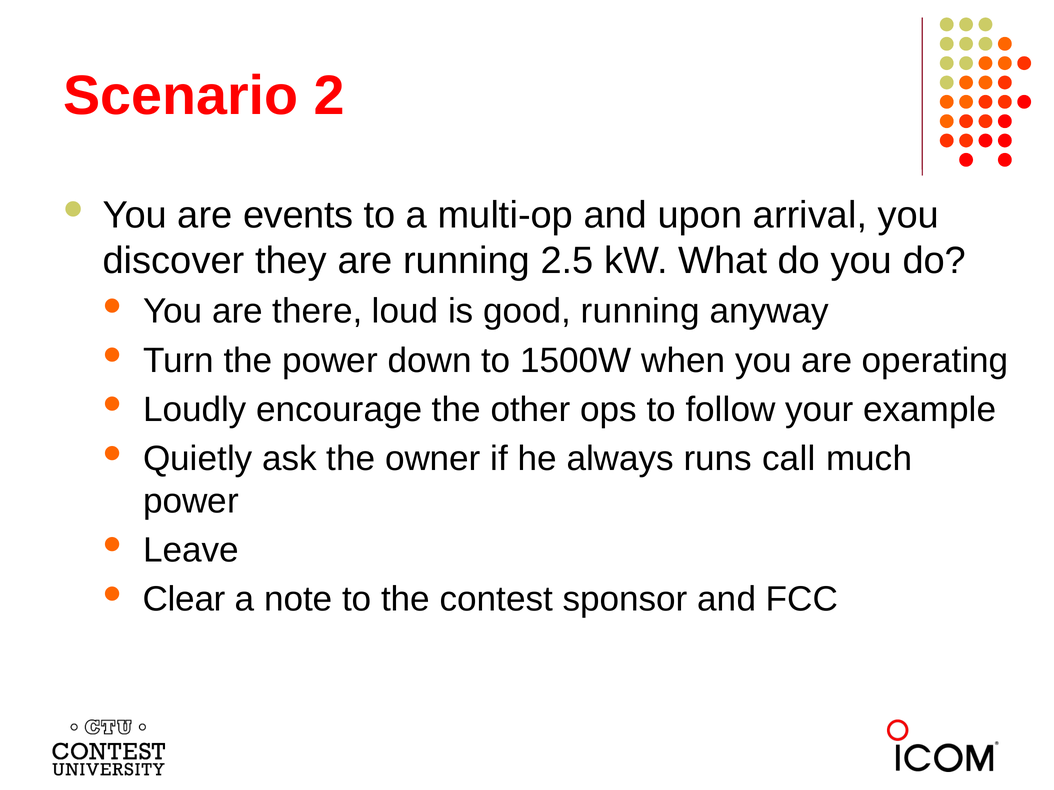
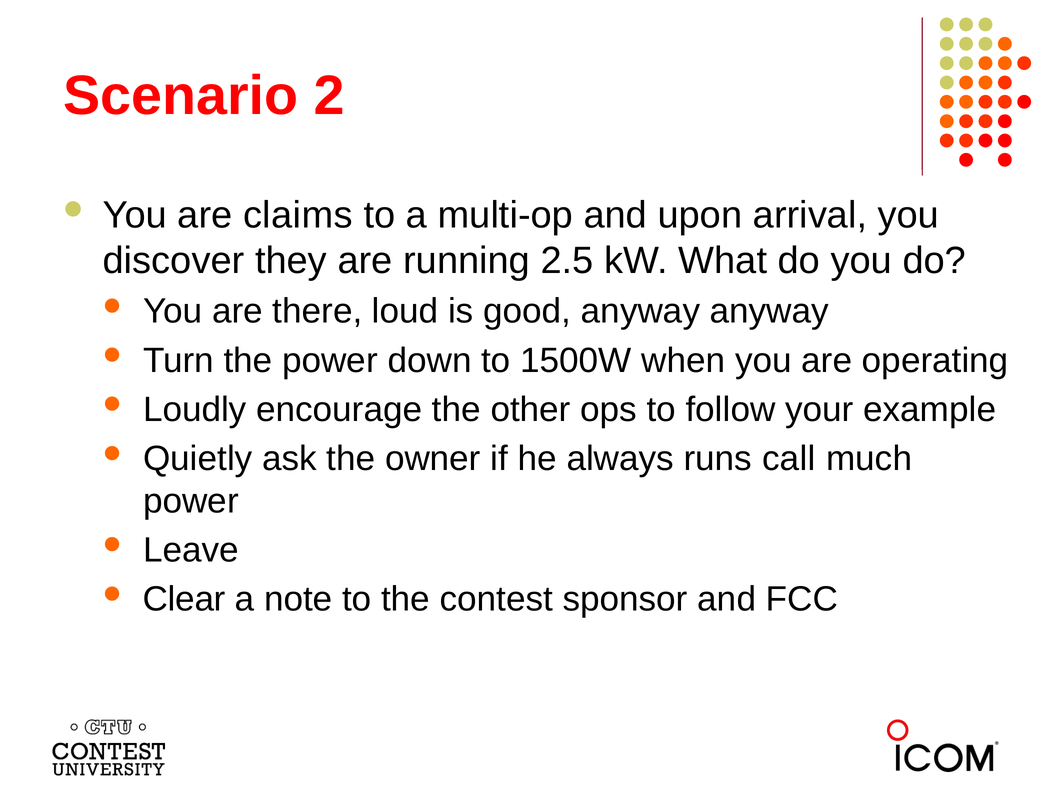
events: events -> claims (298, 215)
good running: running -> anyway (641, 312)
